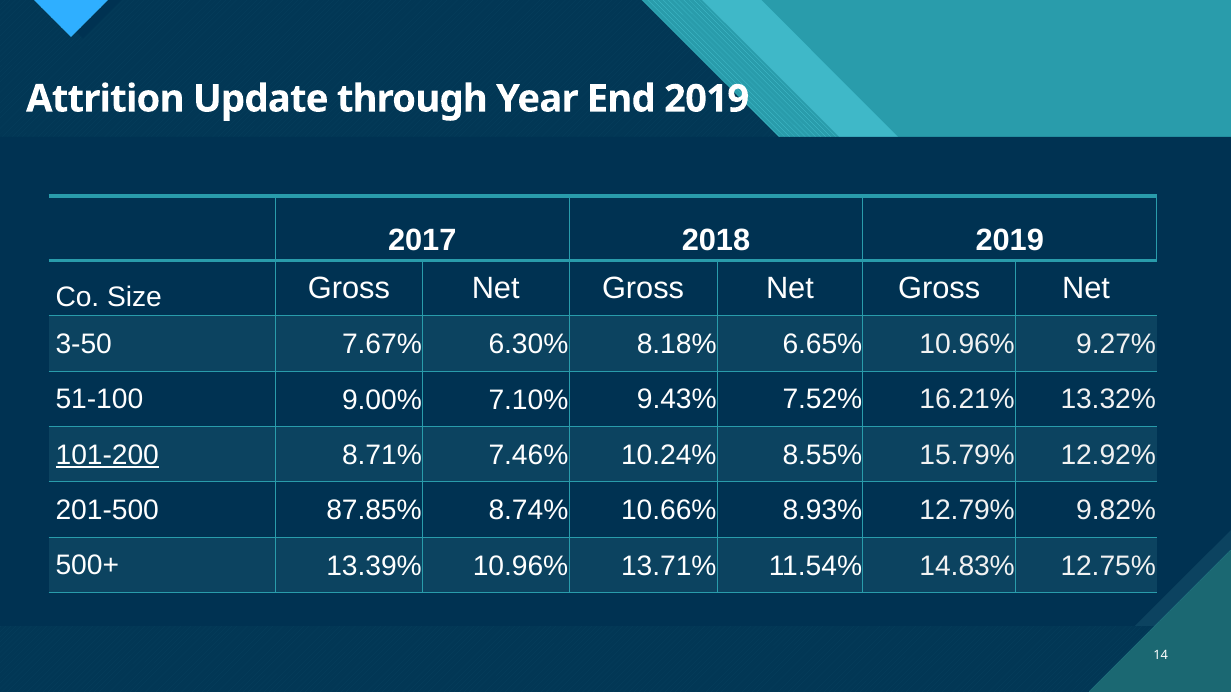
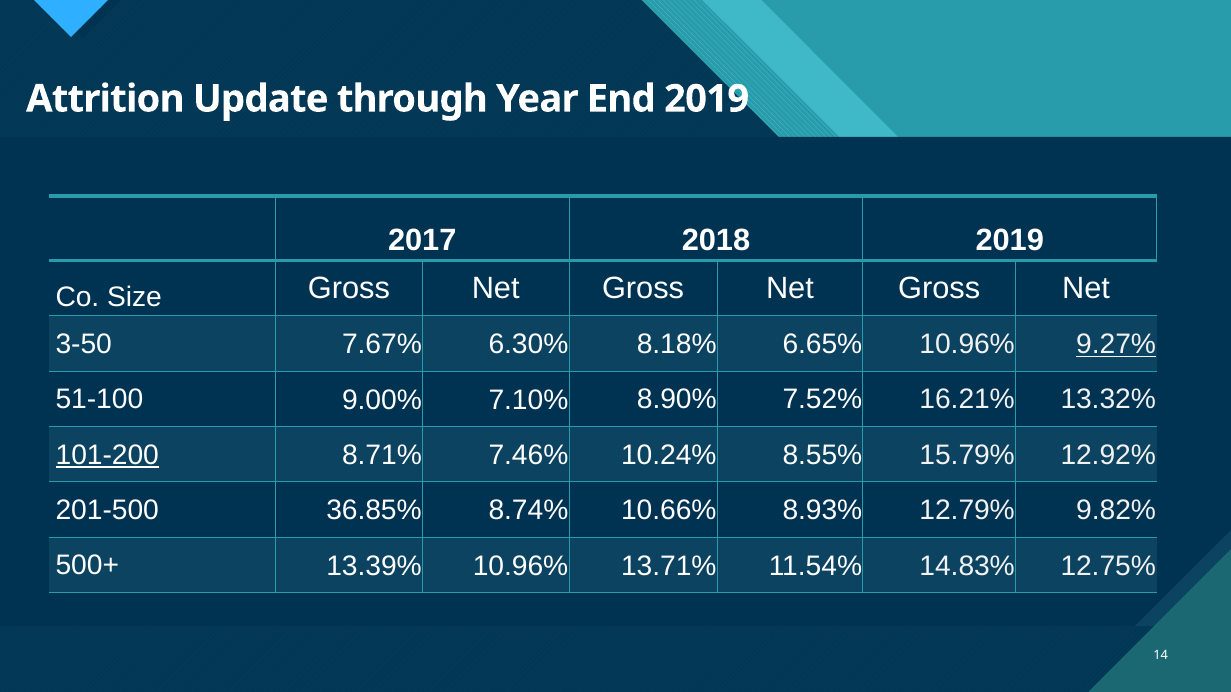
9.27% underline: none -> present (1116, 345)
9.43%: 9.43% -> 8.90% (677, 400)
87.85%: 87.85% -> 36.85% (374, 511)
